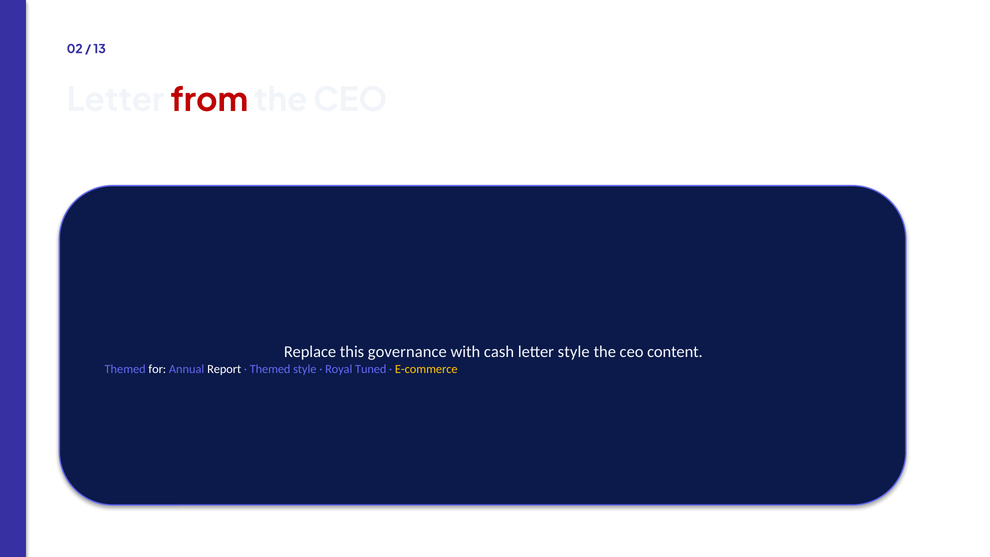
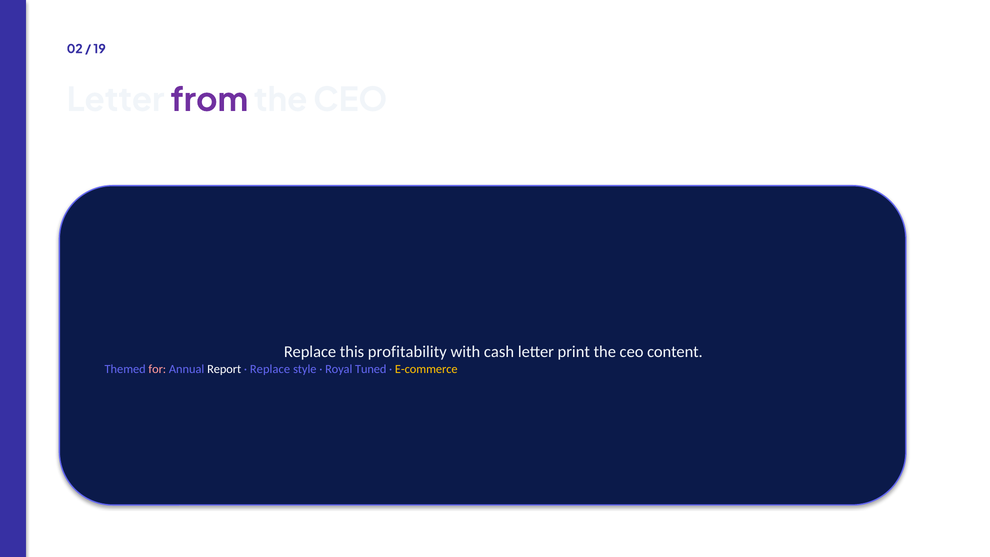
13: 13 -> 19 (100, 49)
from colour: red -> purple (209, 100)
governance: governance -> profitability (407, 352)
letter style: style -> print (574, 352)
for colour: white -> pink (157, 369)
Themed: Themed -> Replace (270, 369)
